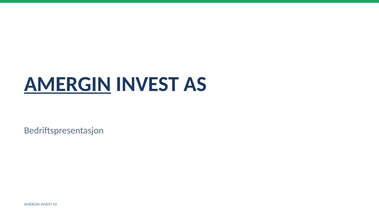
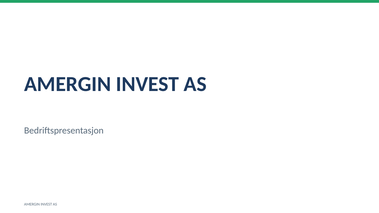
AMERGIN underline: present -> none (68, 84)
